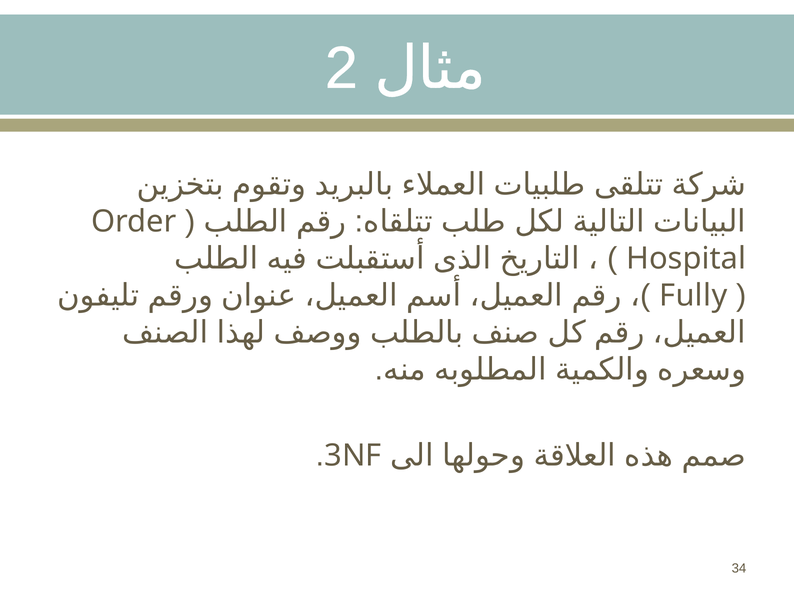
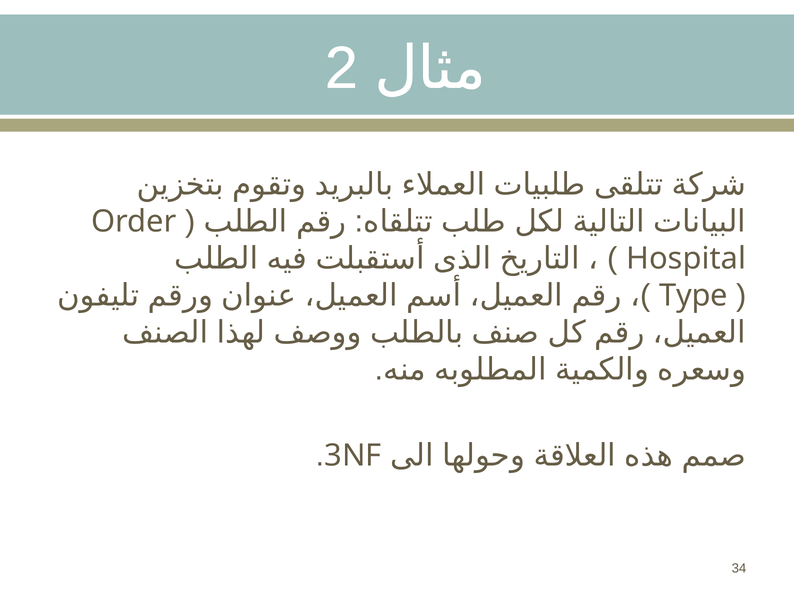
Fully: Fully -> Type (694, 296)
